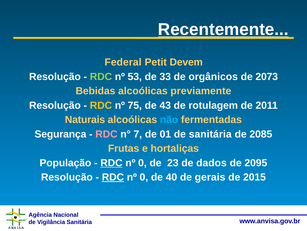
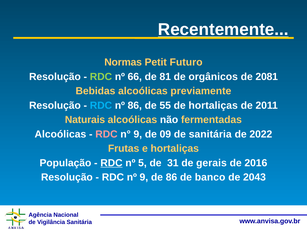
Federal: Federal -> Normas (123, 62)
Devem: Devem -> Futuro (186, 62)
53: 53 -> 66 (135, 76)
33: 33 -> 81 (165, 76)
2073: 2073 -> 2081 (267, 76)
RDC colour: yellow -> light blue (101, 105)
nº 75: 75 -> 86 (135, 105)
43: 43 -> 55 (165, 105)
de rotulagem: rotulagem -> hortaliças (213, 105)
não colour: light blue -> white (169, 119)
Segurança: Segurança -> Alcoólicas (60, 134)
n° 7: 7 -> 9 (138, 134)
01: 01 -> 09 (165, 134)
2085: 2085 -> 2022 (261, 134)
0: 0 -> 5 (142, 162)
23: 23 -> 31 (173, 162)
dados: dados -> gerais (211, 162)
2095: 2095 -> 2016 (256, 162)
RDC underline: present -> none (113, 177)
0: 0 -> 9 (144, 177)
de 40: 40 -> 86 (171, 177)
gerais: gerais -> banco (210, 177)
2015: 2015 -> 2043 (254, 177)
